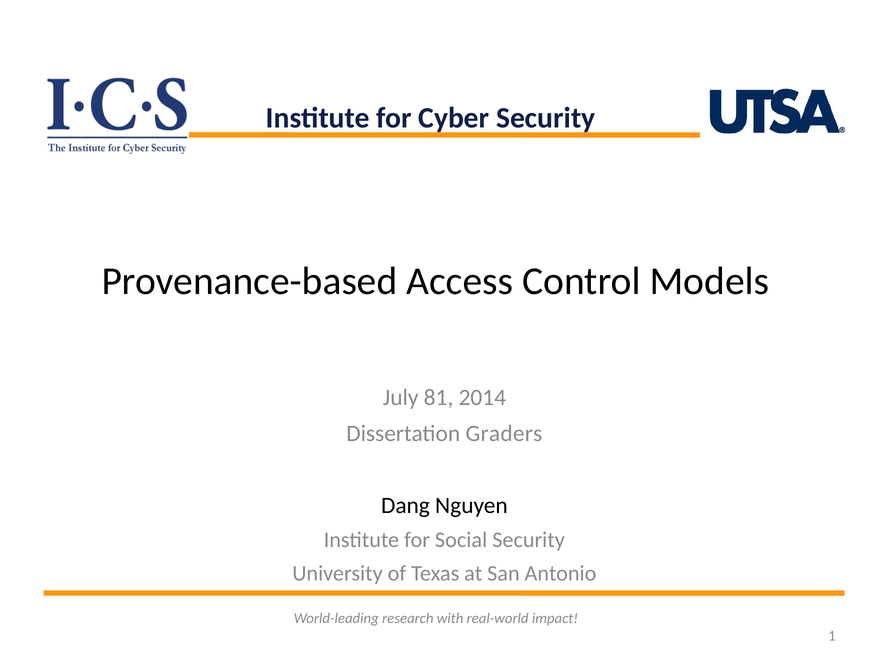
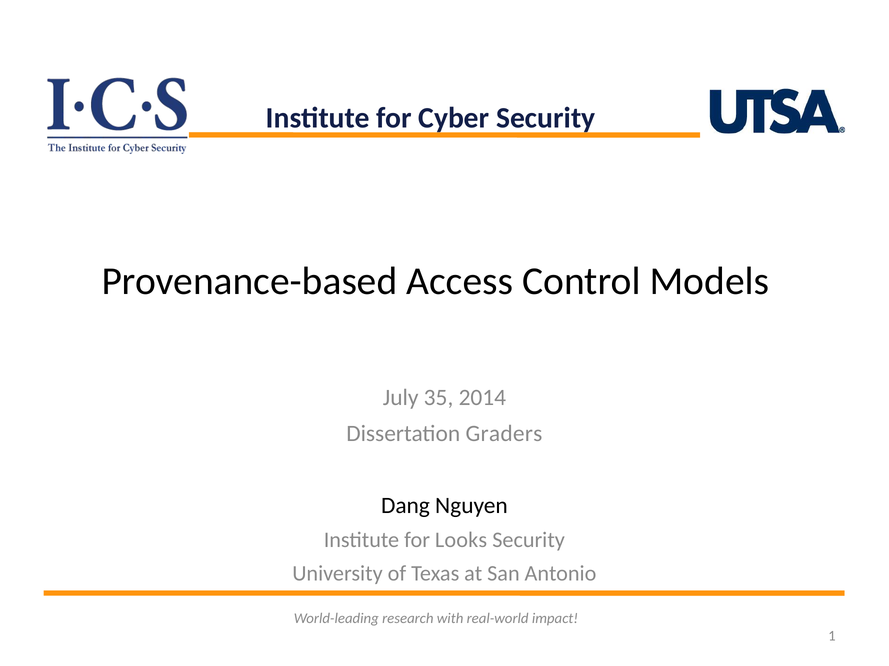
81: 81 -> 35 (439, 398)
Social: Social -> Looks (461, 540)
